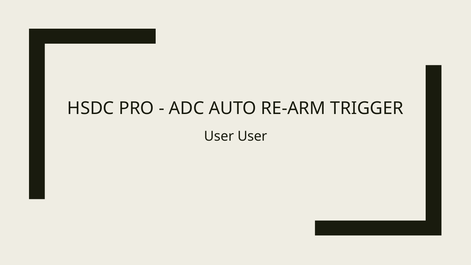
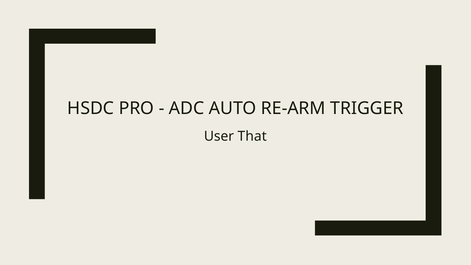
User User: User -> That (252, 136)
